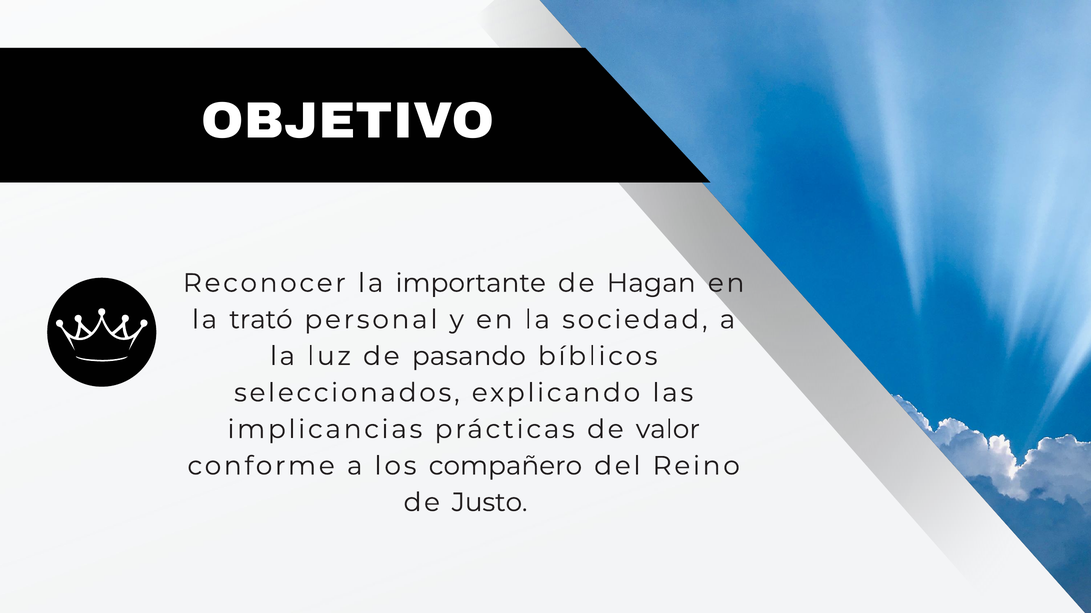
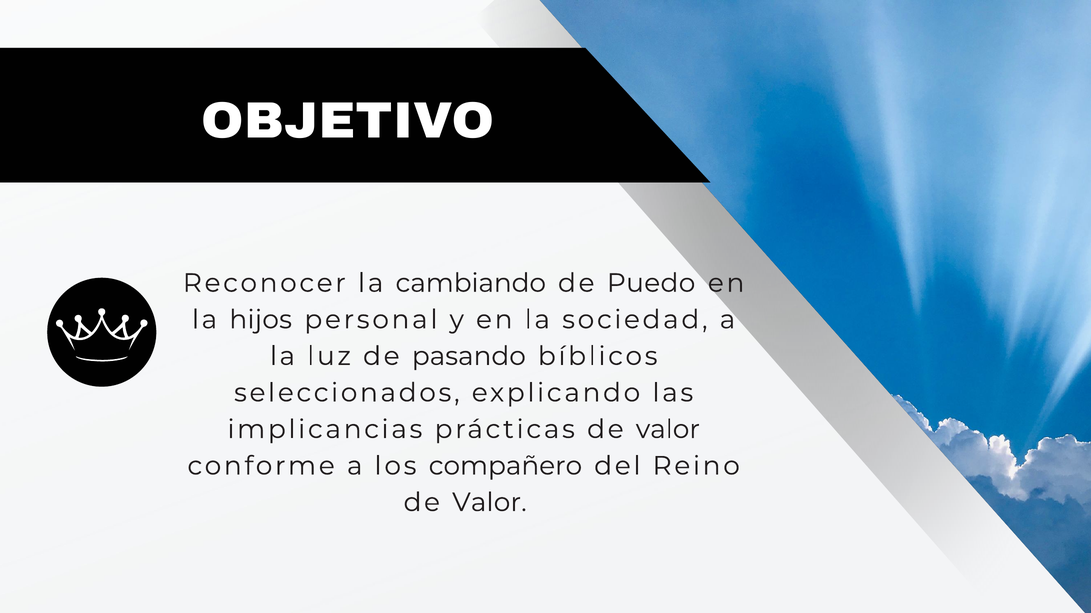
importante: importante -> cambiando (471, 283)
Hagan: Hagan -> Puedo (651, 283)
trató: trató -> hijos (261, 320)
Justo: Justo -> Valor (489, 503)
